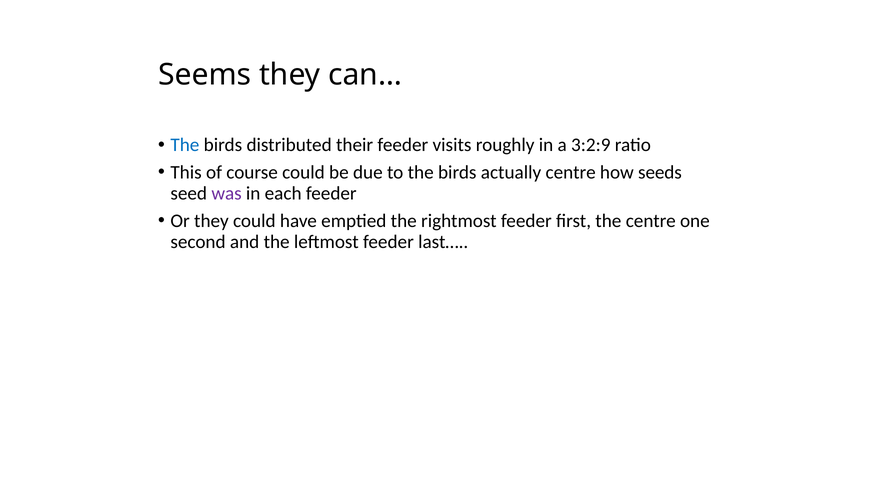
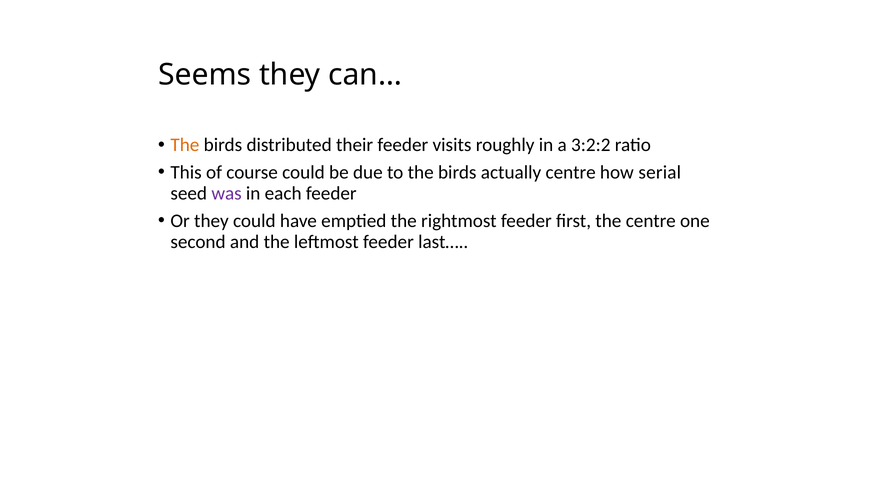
The colour: blue -> orange (185, 145)
3:2:9: 3:2:9 -> 3:2:2 (591, 145)
seeds: seeds -> serial (660, 173)
